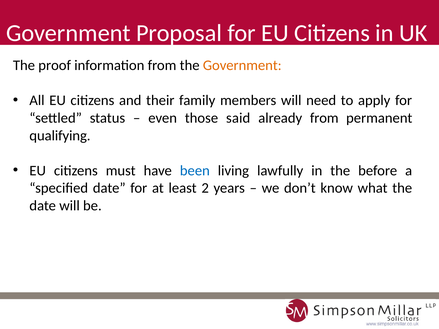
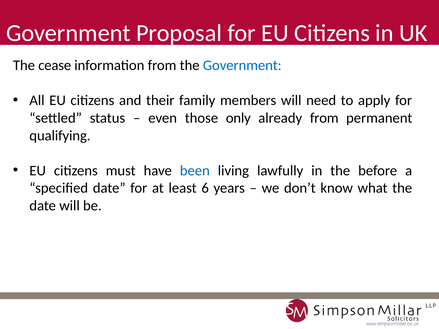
proof: proof -> cease (55, 65)
Government colour: orange -> blue (242, 65)
said: said -> only (238, 118)
2: 2 -> 6 (205, 188)
